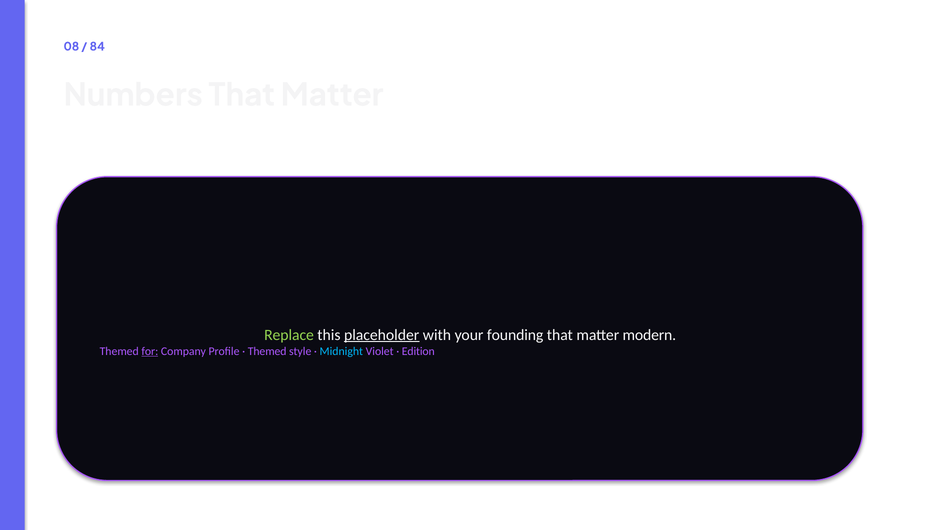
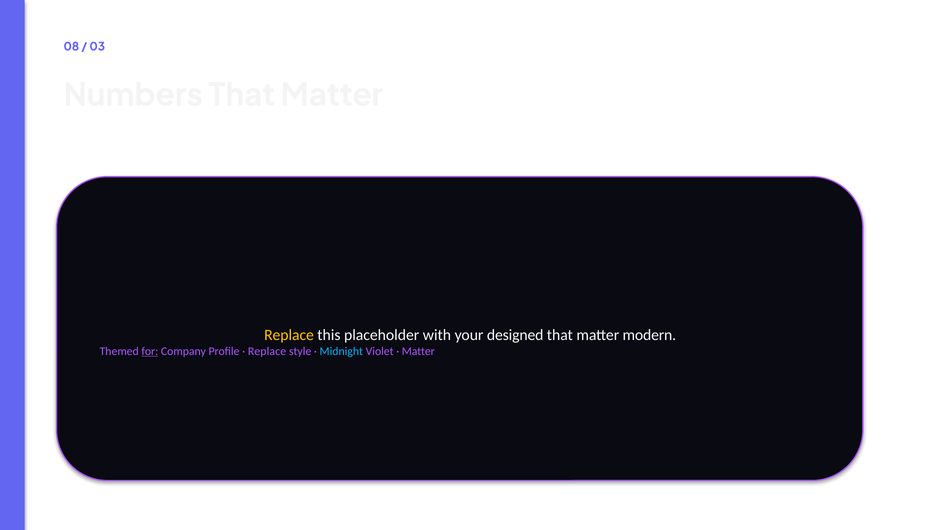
84: 84 -> 03 (97, 47)
Replace colour: light green -> yellow (289, 335)
placeholder underline: present -> none (382, 335)
founding: founding -> designed (515, 335)
Themed: Themed -> Replace (267, 351)
Edition: Edition -> Matter (418, 351)
